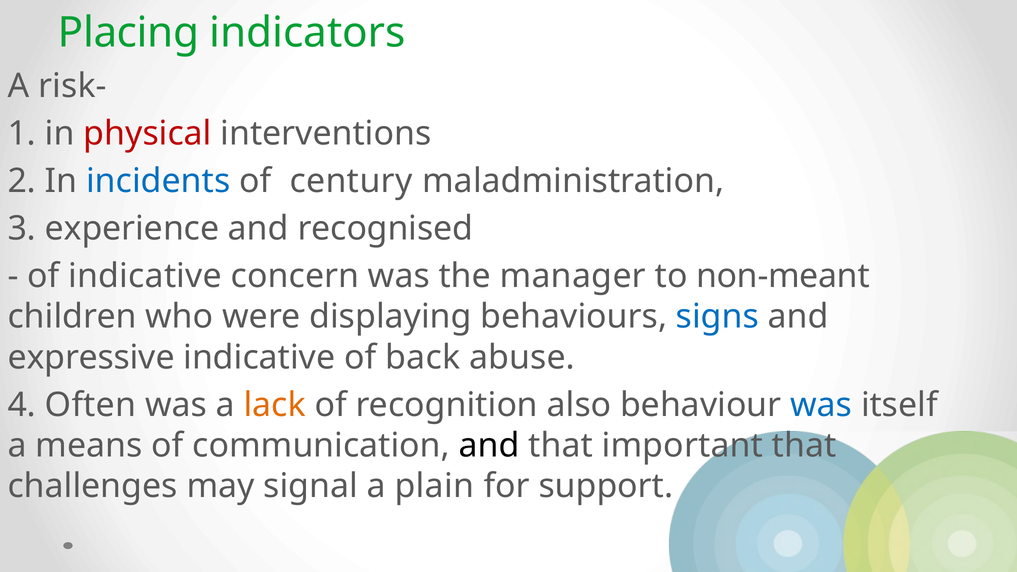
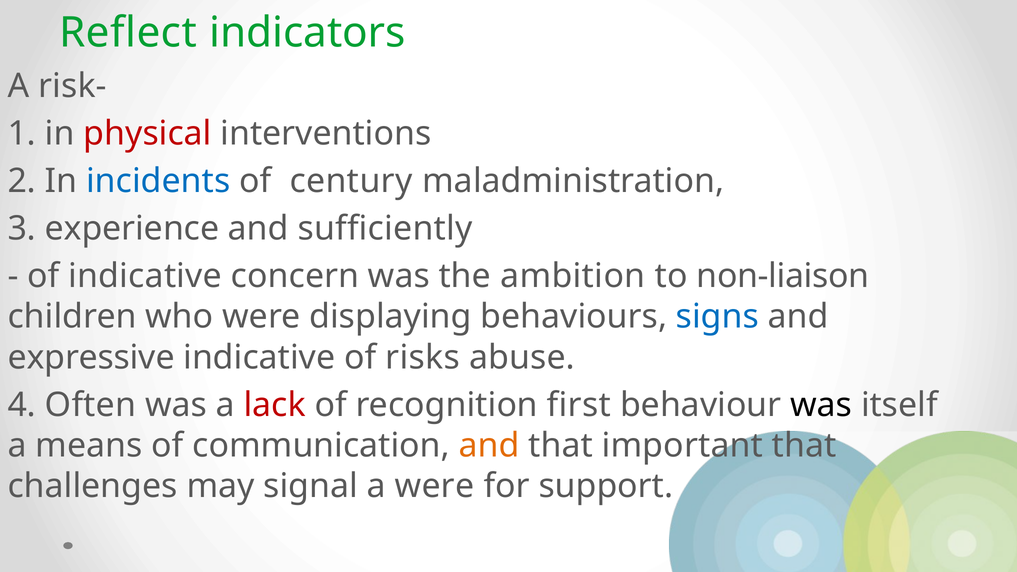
Placing: Placing -> Reflect (128, 33)
recognised: recognised -> sufficiently (385, 228)
manager: manager -> ambition (573, 276)
non‐meant: non‐meant -> non‐liaison (783, 276)
back: back -> risks (423, 357)
lack colour: orange -> red (275, 405)
also: also -> first (579, 405)
was colour: blue -> black (821, 405)
and colour: black -> orange (489, 446)
a plain: plain -> were (435, 486)
